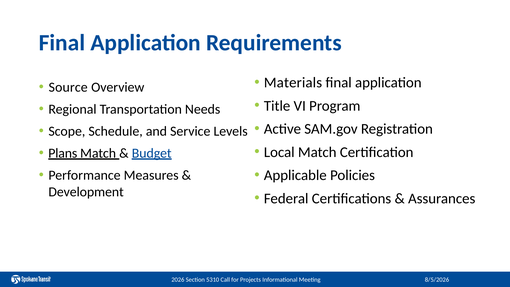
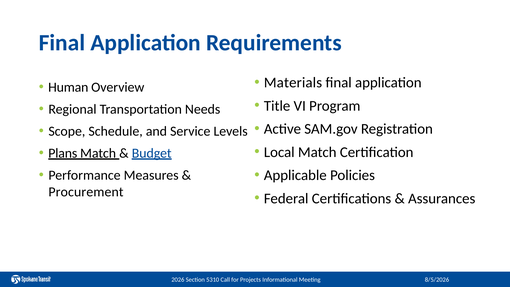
Source: Source -> Human (68, 87)
Development: Development -> Procurement (86, 192)
